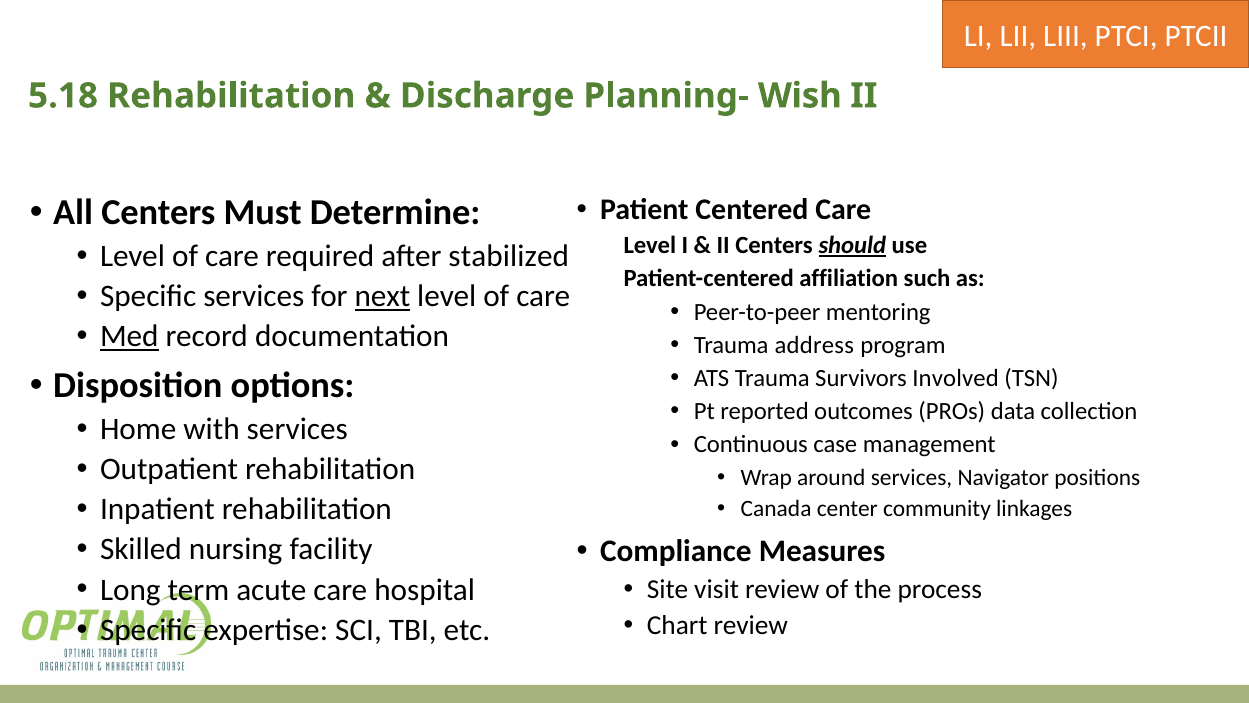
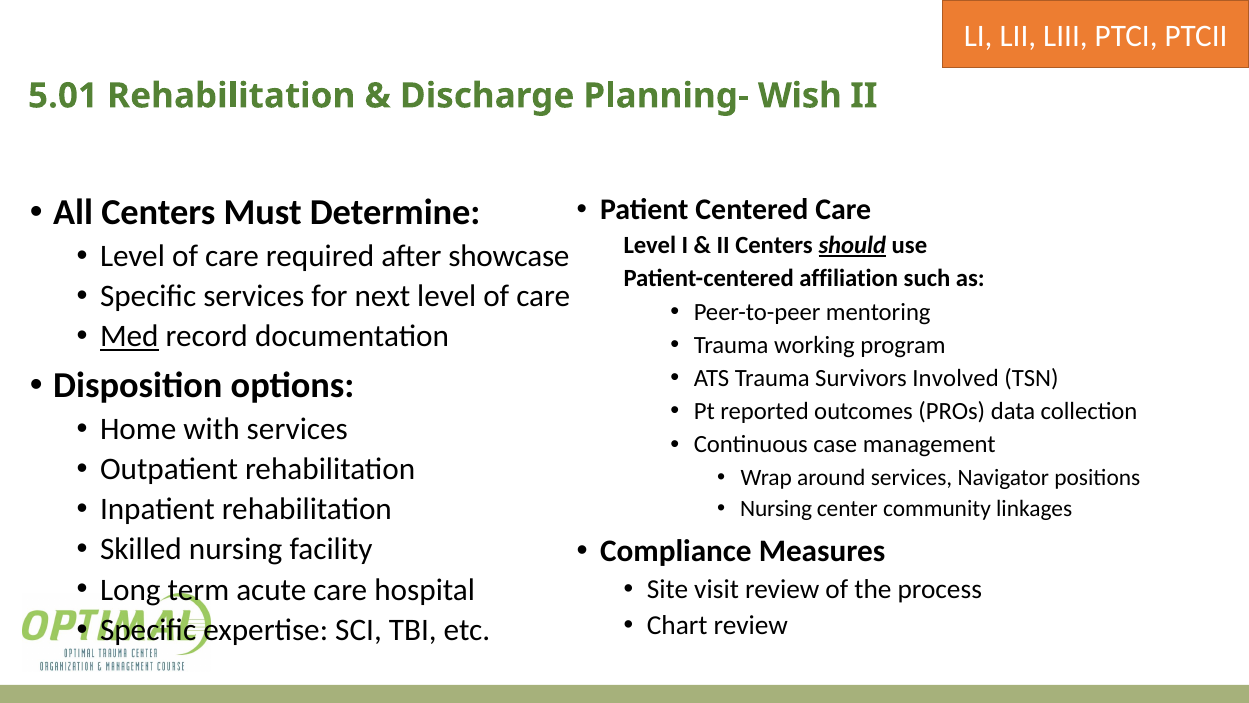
5.18: 5.18 -> 5.01 (63, 96)
stabilized: stabilized -> showcase (509, 256)
next underline: present -> none (382, 296)
address: address -> working (814, 345)
Canada: Canada -> Nursing (776, 509)
